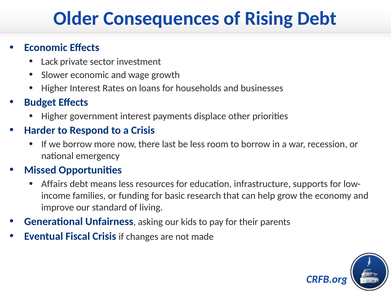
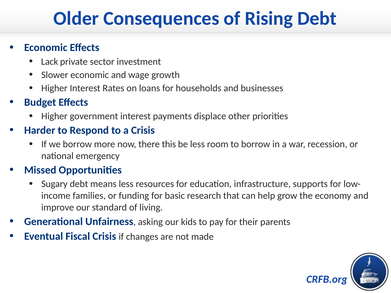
last: last -> this (169, 144)
Affairs: Affairs -> Sugary (54, 184)
